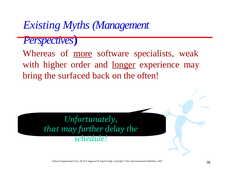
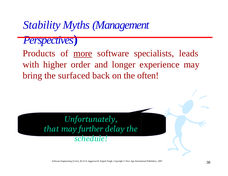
Existing: Existing -> Stability (42, 25)
Whereas: Whereas -> Products (39, 53)
weak: weak -> leads (189, 53)
longer underline: present -> none (124, 65)
